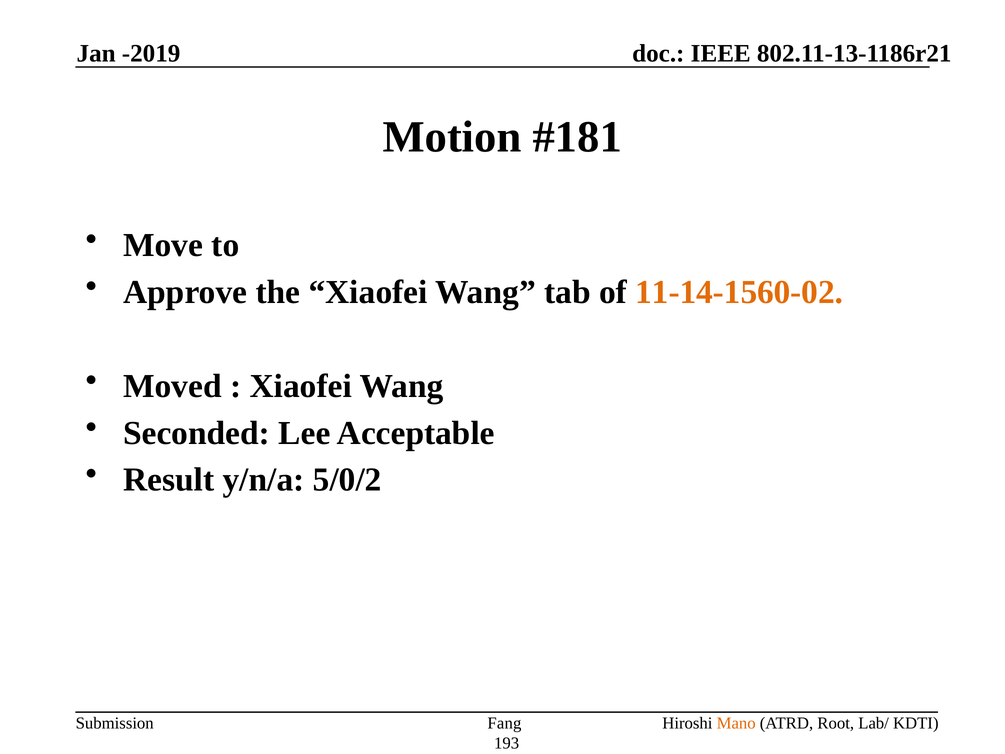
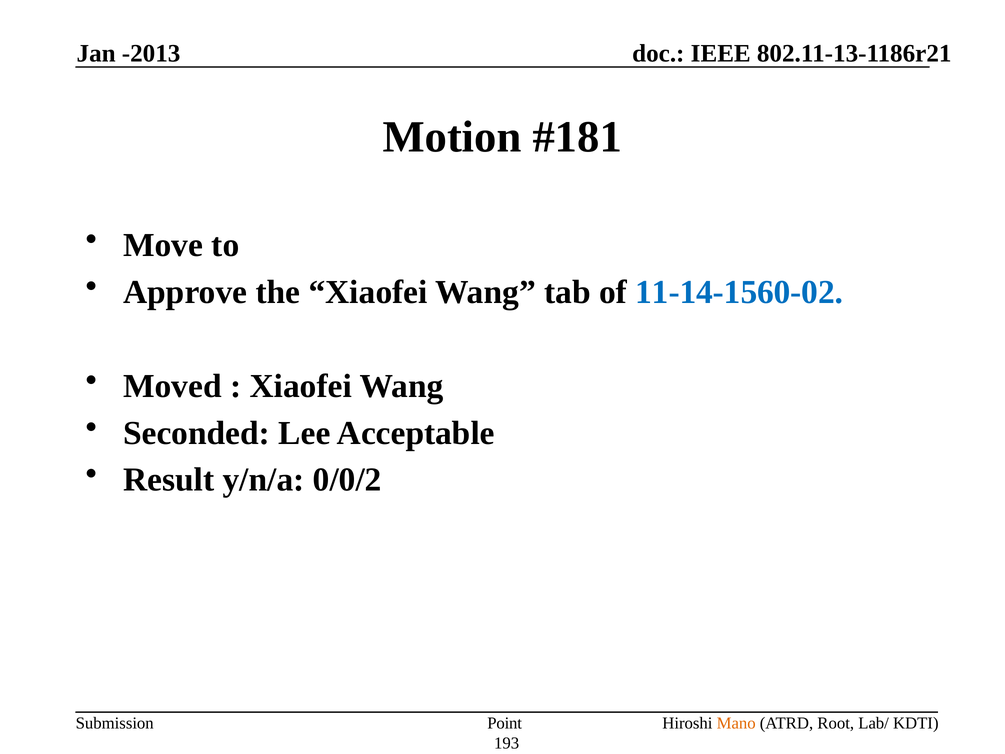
-2019: -2019 -> -2013 (151, 54)
11-14-1560-02 colour: orange -> blue (739, 292)
5/0/2: 5/0/2 -> 0/0/2 (347, 480)
Fang: Fang -> Point (505, 723)
